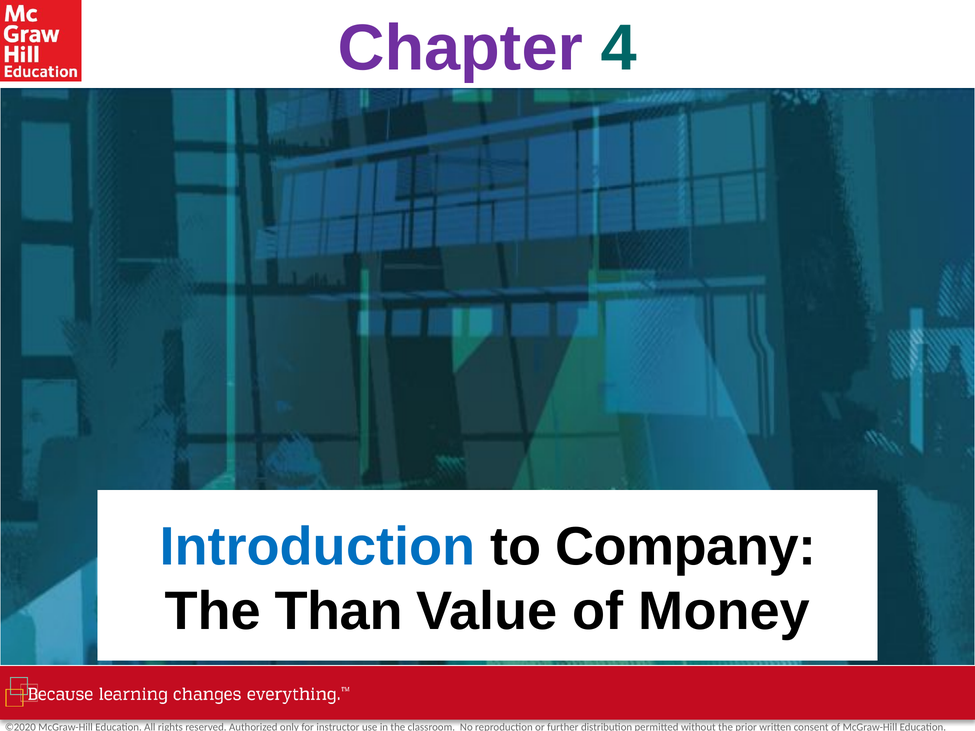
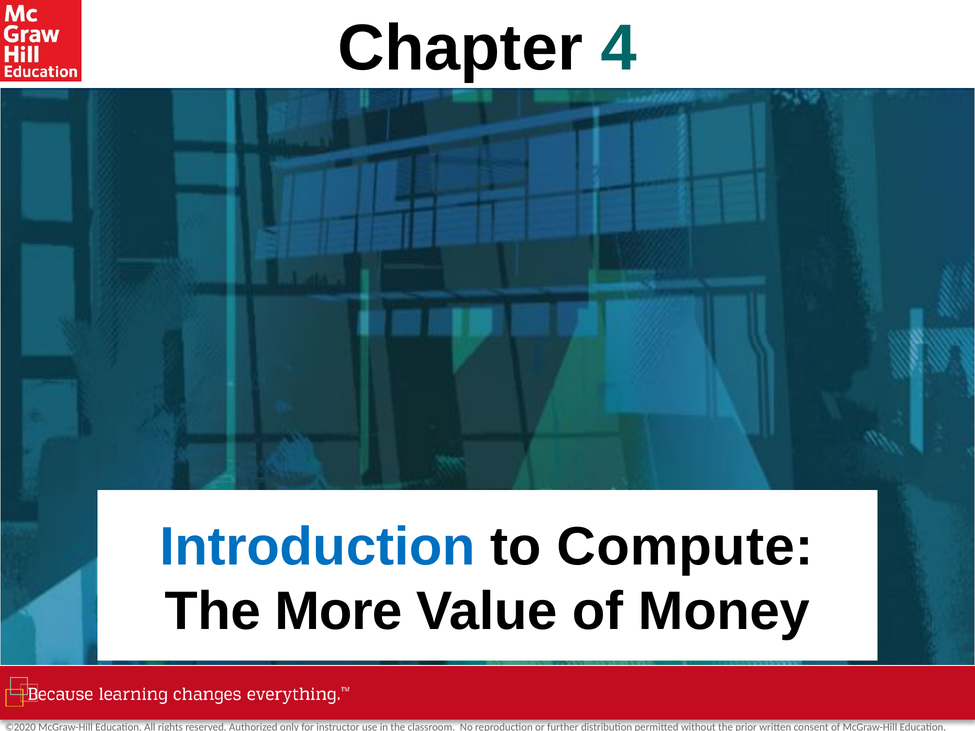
Chapter colour: purple -> black (460, 48)
Company: Company -> Compute (685, 547)
Than: Than -> More (339, 612)
